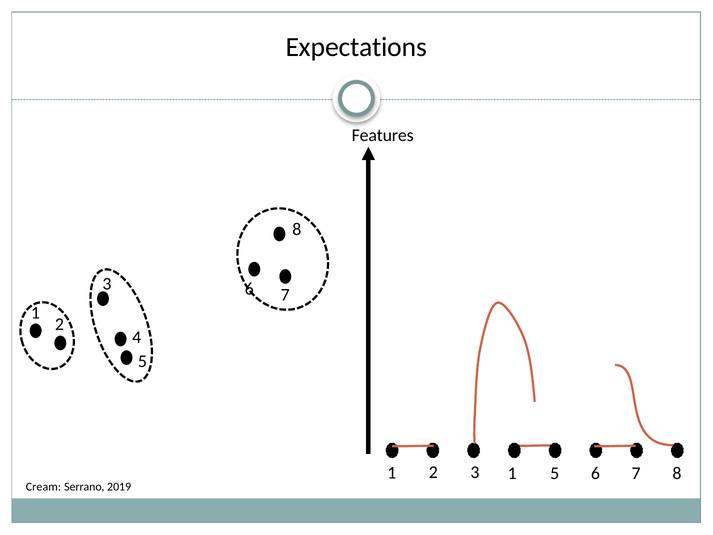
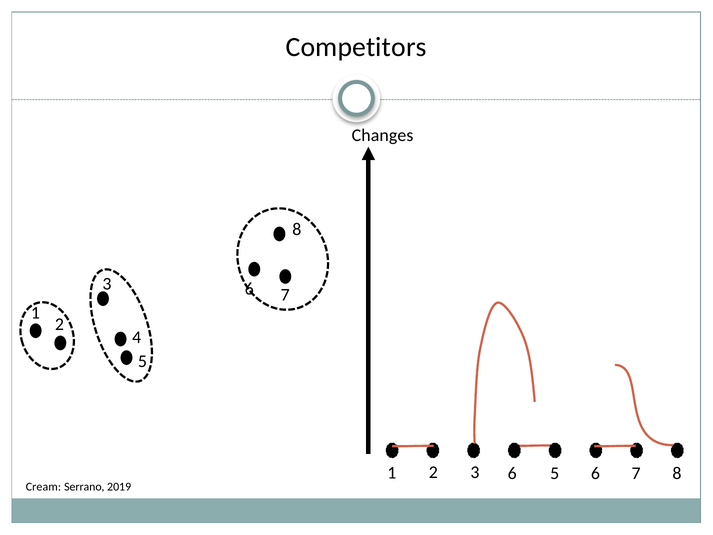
Expectations: Expectations -> Competitors (356, 47)
Features: Features -> Changes (382, 135)
3 1: 1 -> 6 (512, 473)
